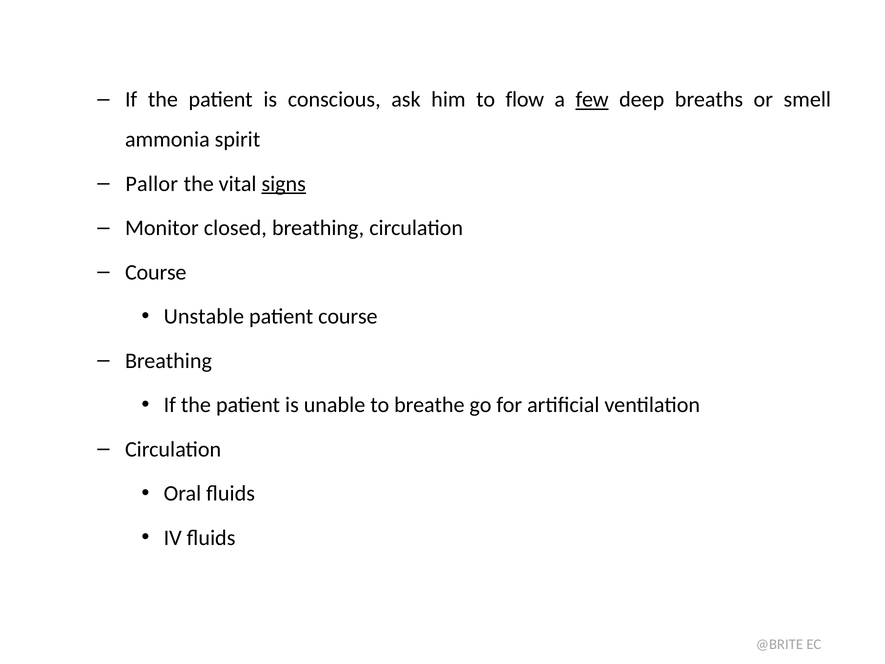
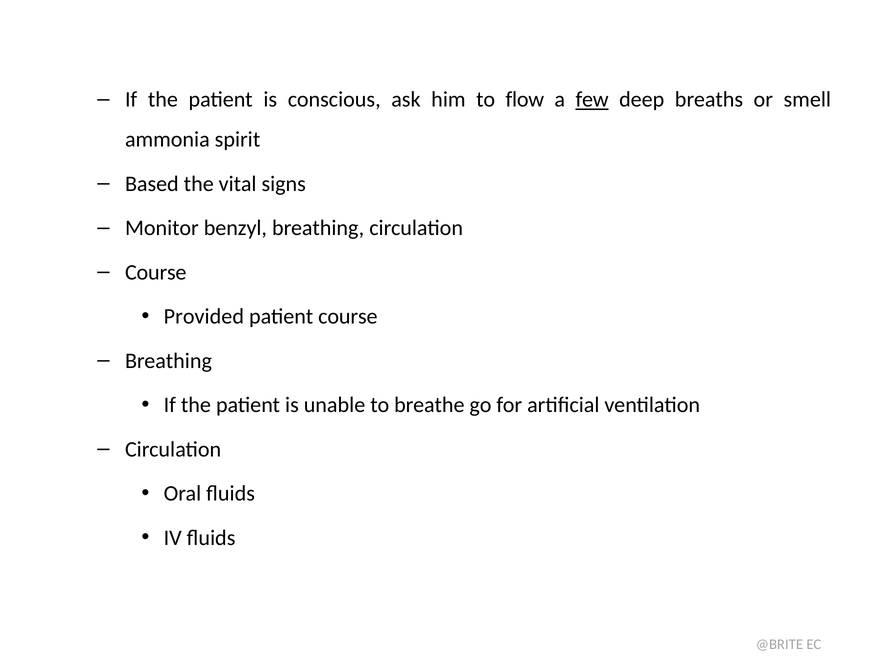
Pallor: Pallor -> Based (152, 184)
signs underline: present -> none (284, 184)
closed: closed -> benzyl (235, 228)
Unstable: Unstable -> Provided (204, 316)
